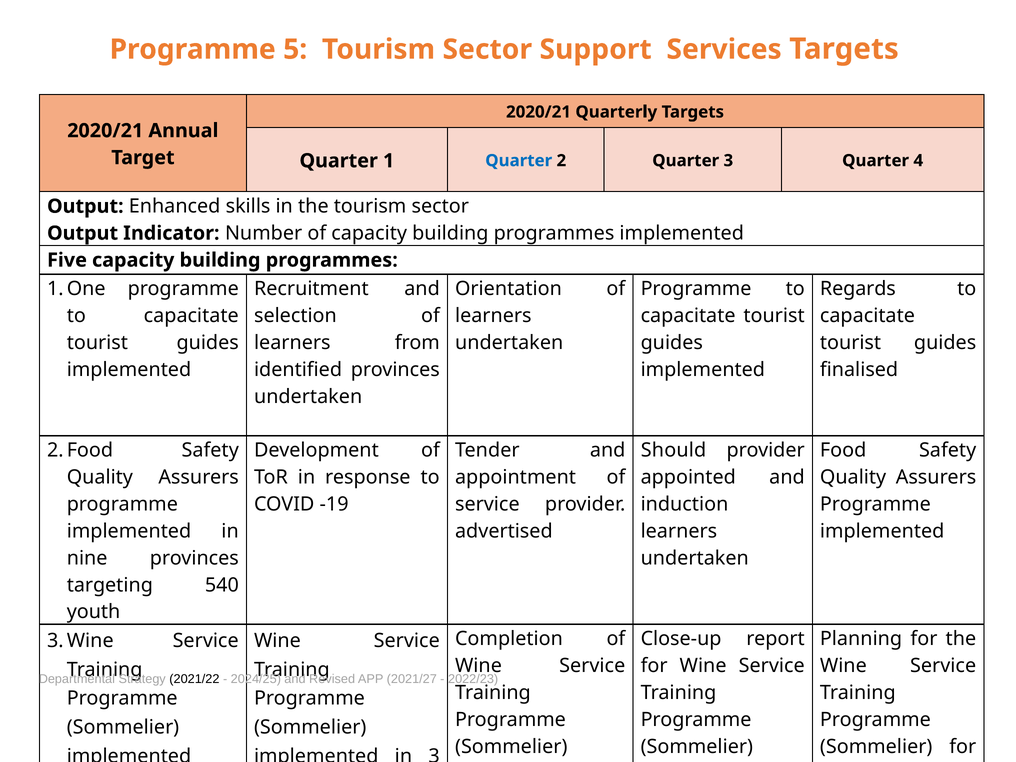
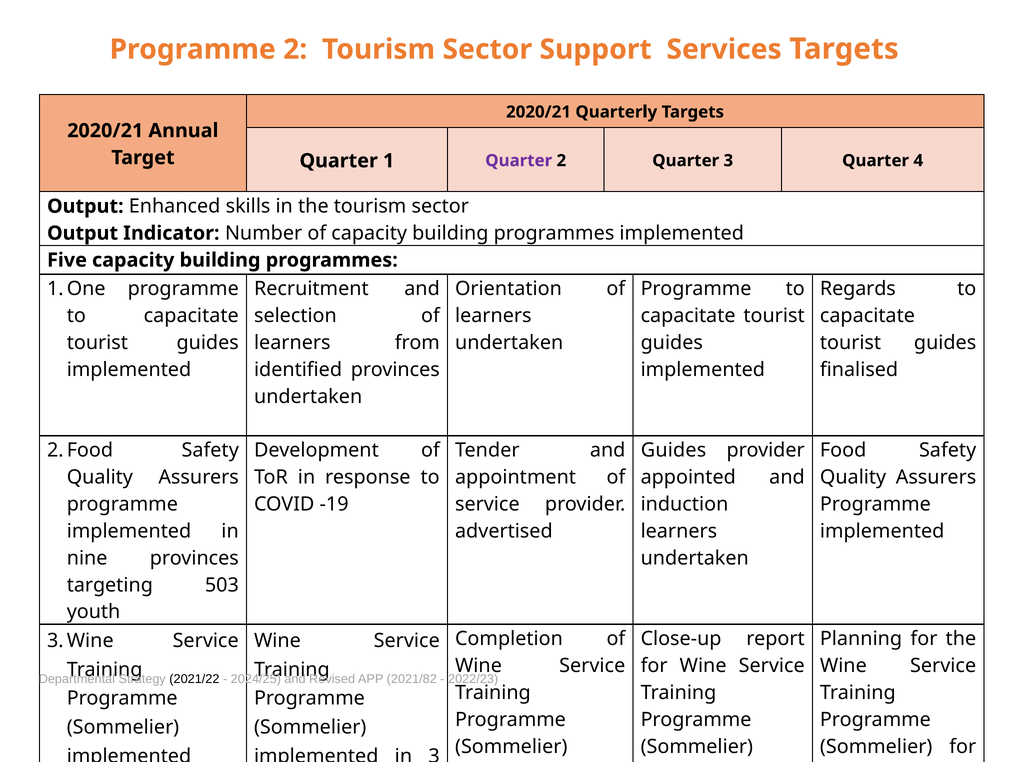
Programme 5: 5 -> 2 (295, 49)
Quarter colour: blue -> purple (519, 161)
Should: Should -> Guides (674, 450)
540: 540 -> 503 (222, 585)
2021/27: 2021/27 -> 2021/82 (412, 679)
